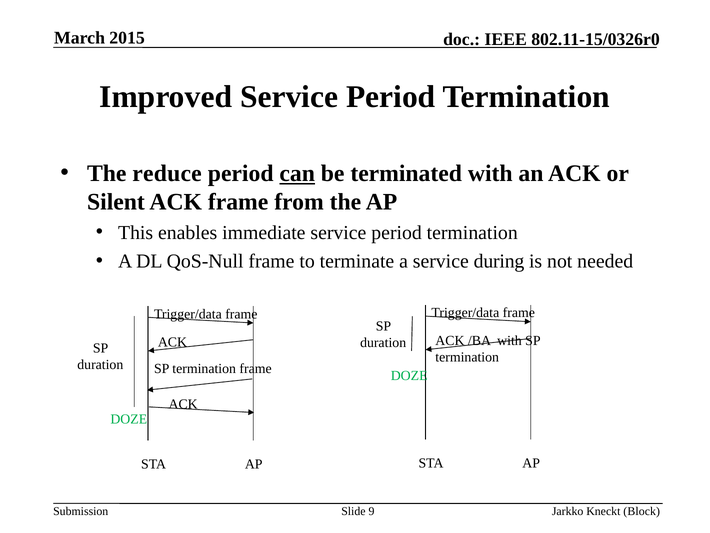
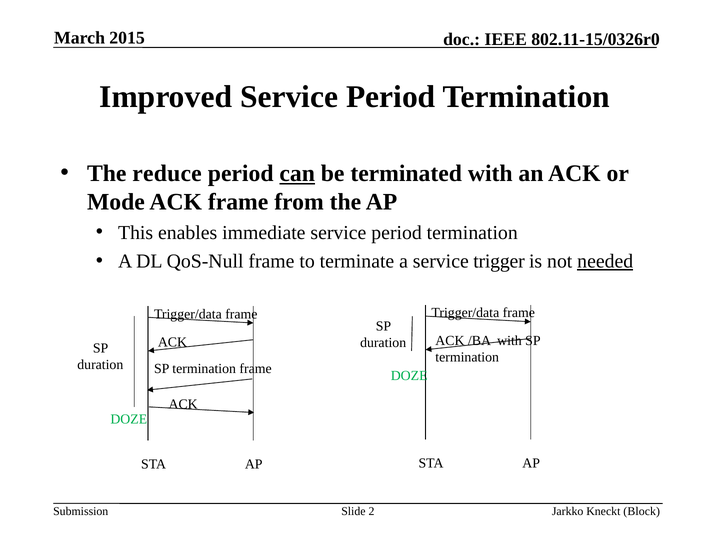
Silent: Silent -> Mode (116, 202)
during: during -> trigger (499, 261)
needed underline: none -> present (605, 261)
9: 9 -> 2 (371, 511)
